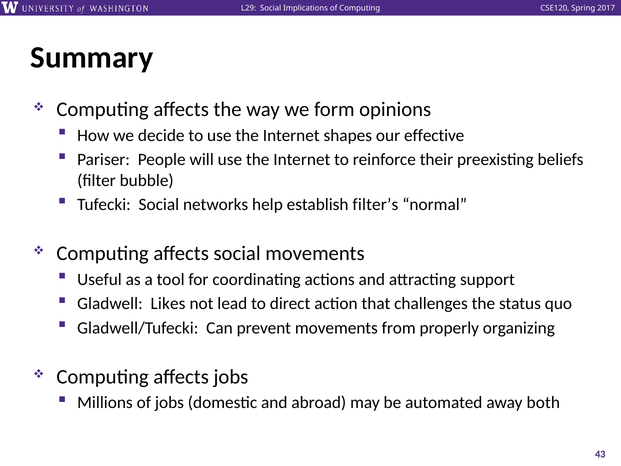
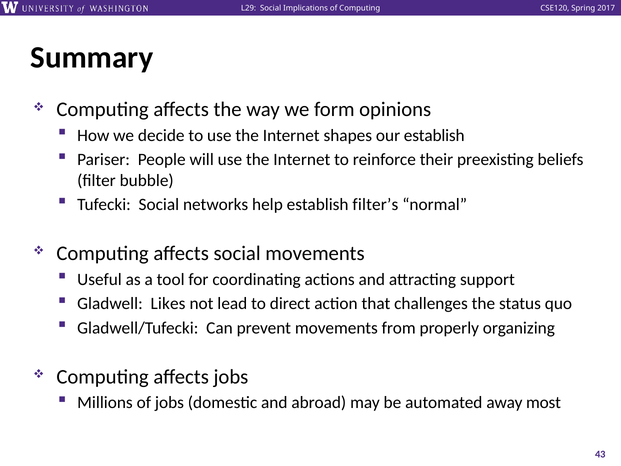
our effective: effective -> establish (434, 135)
both: both -> most (543, 403)
